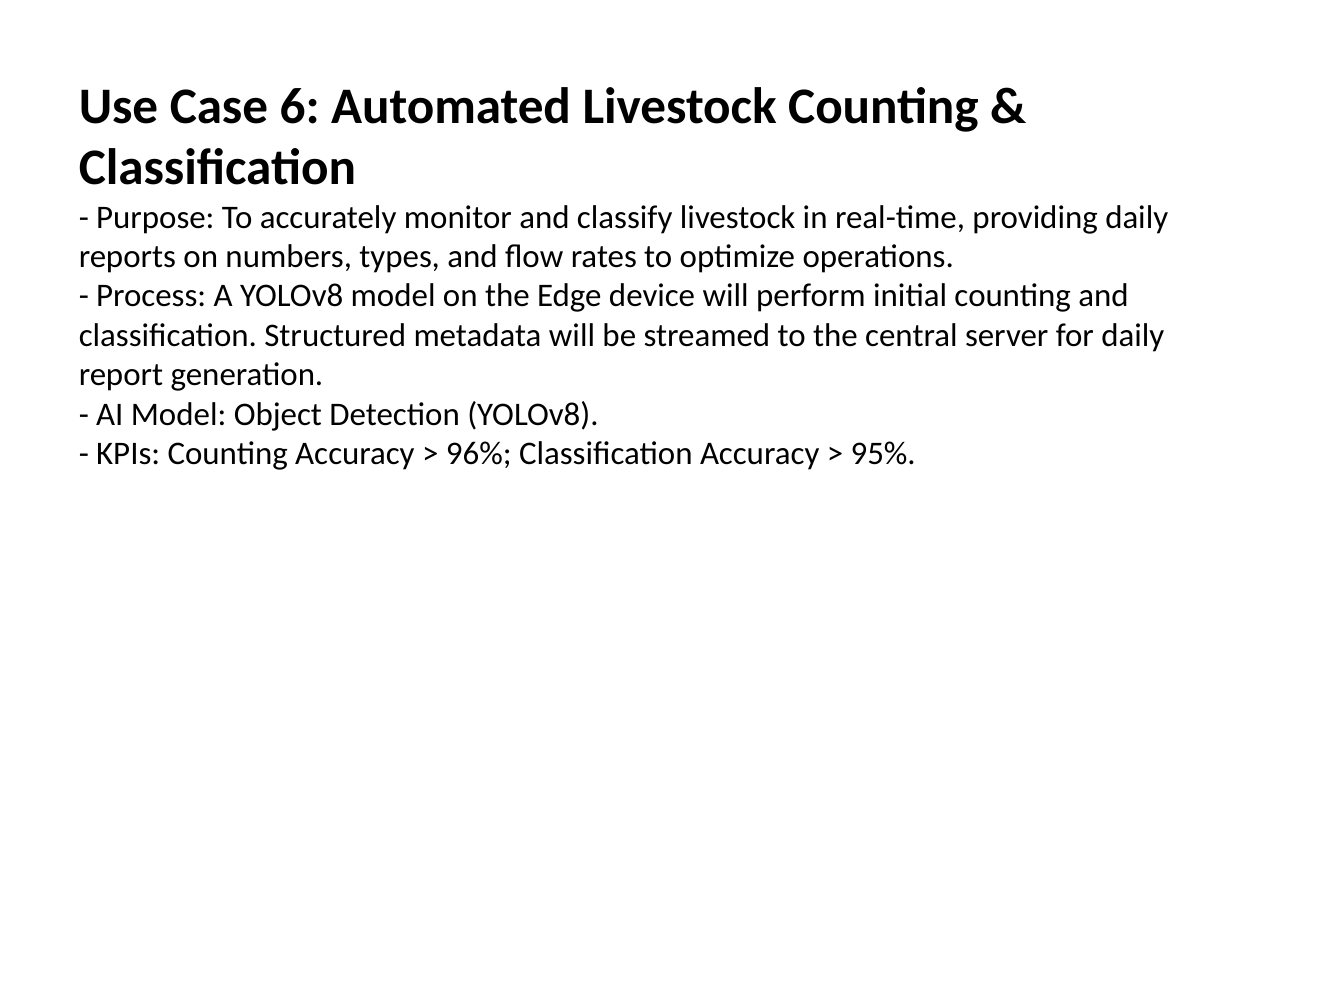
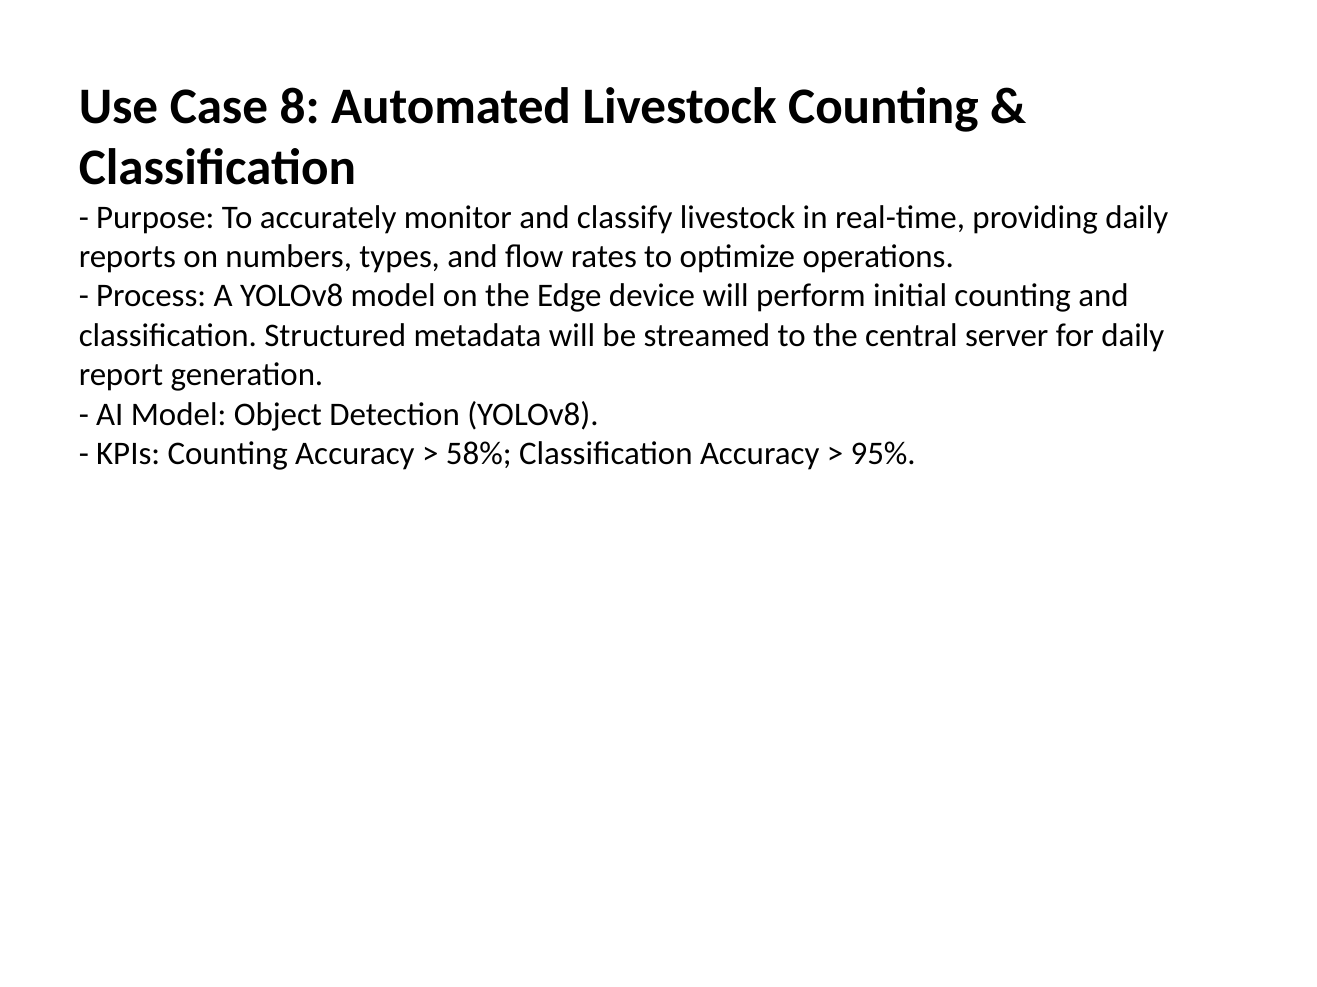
6: 6 -> 8 (300, 107)
96%: 96% -> 58% (479, 454)
